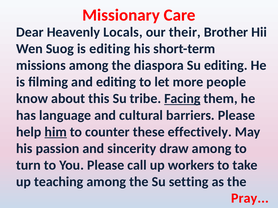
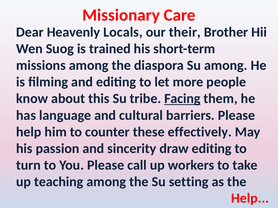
is editing: editing -> trained (110, 49)
Su editing: editing -> among (226, 65)
him underline: present -> none (56, 132)
draw among: among -> editing (212, 149)
Pray: Pray -> Help (250, 199)
